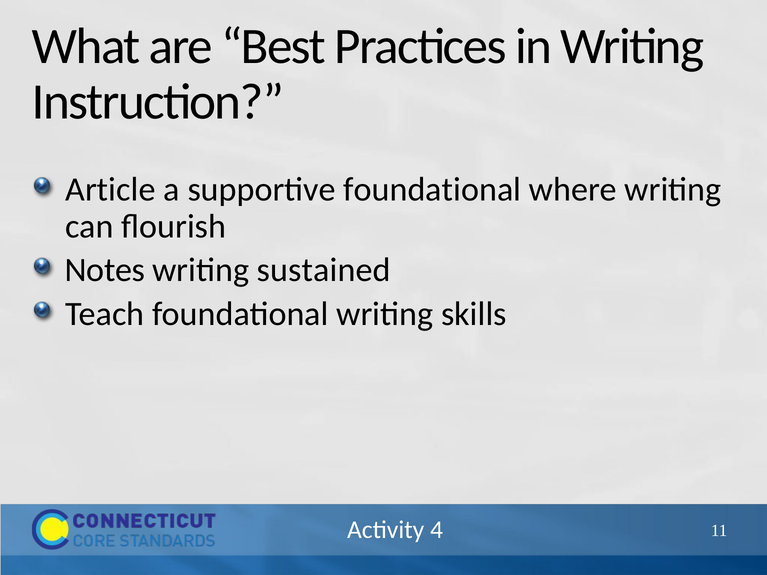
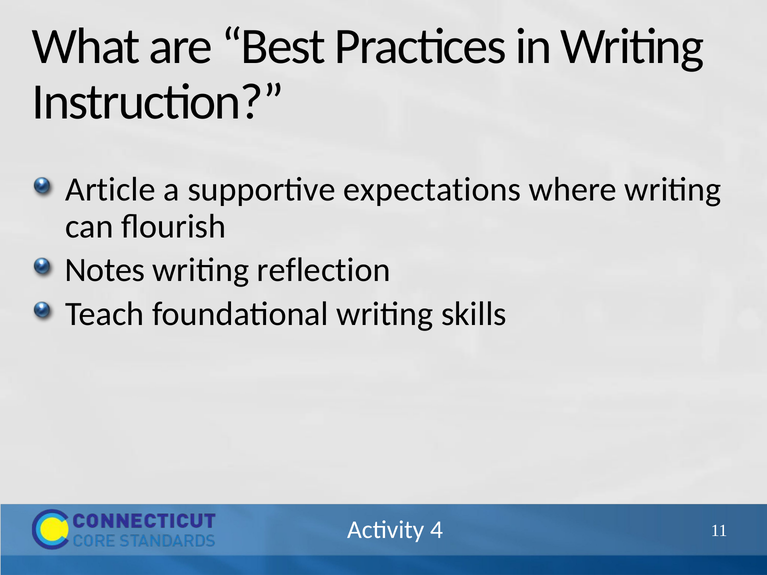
supportive foundational: foundational -> expectations (432, 190)
sustained: sustained -> reflection (324, 270)
